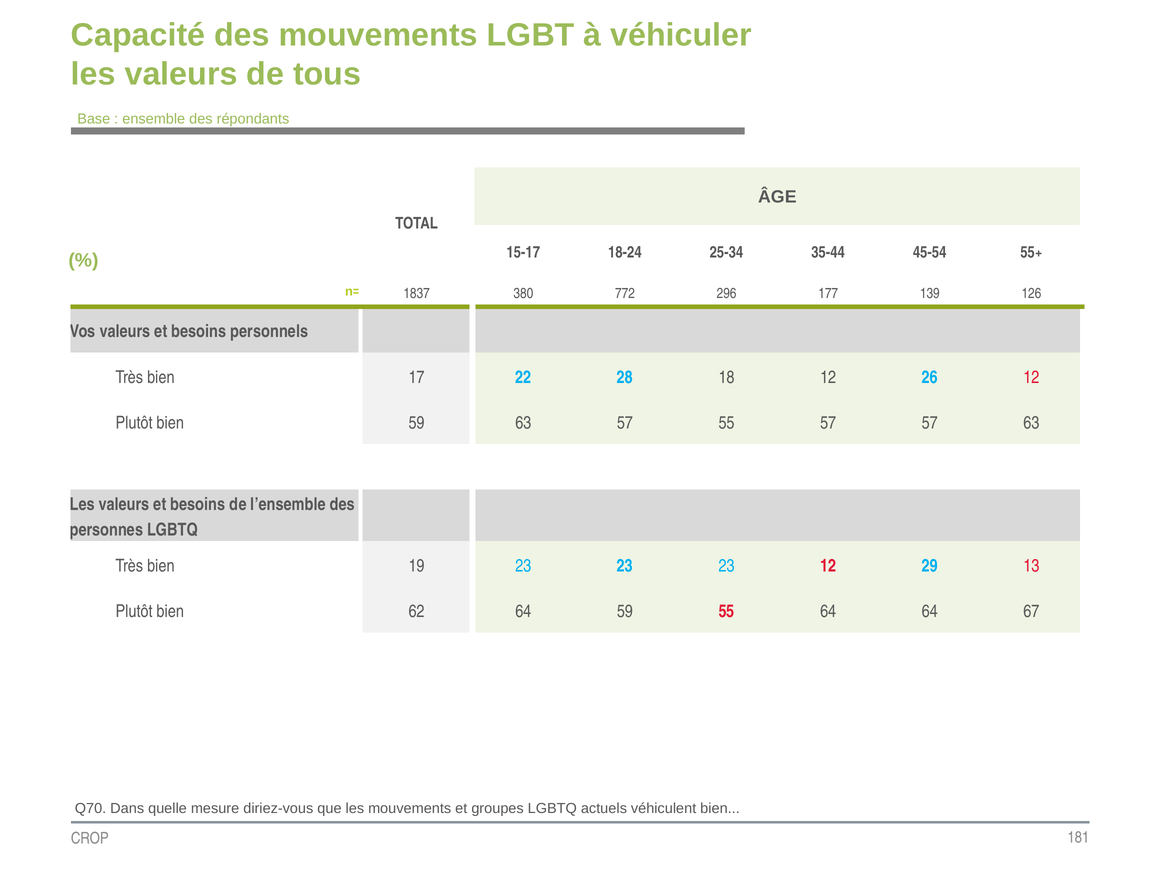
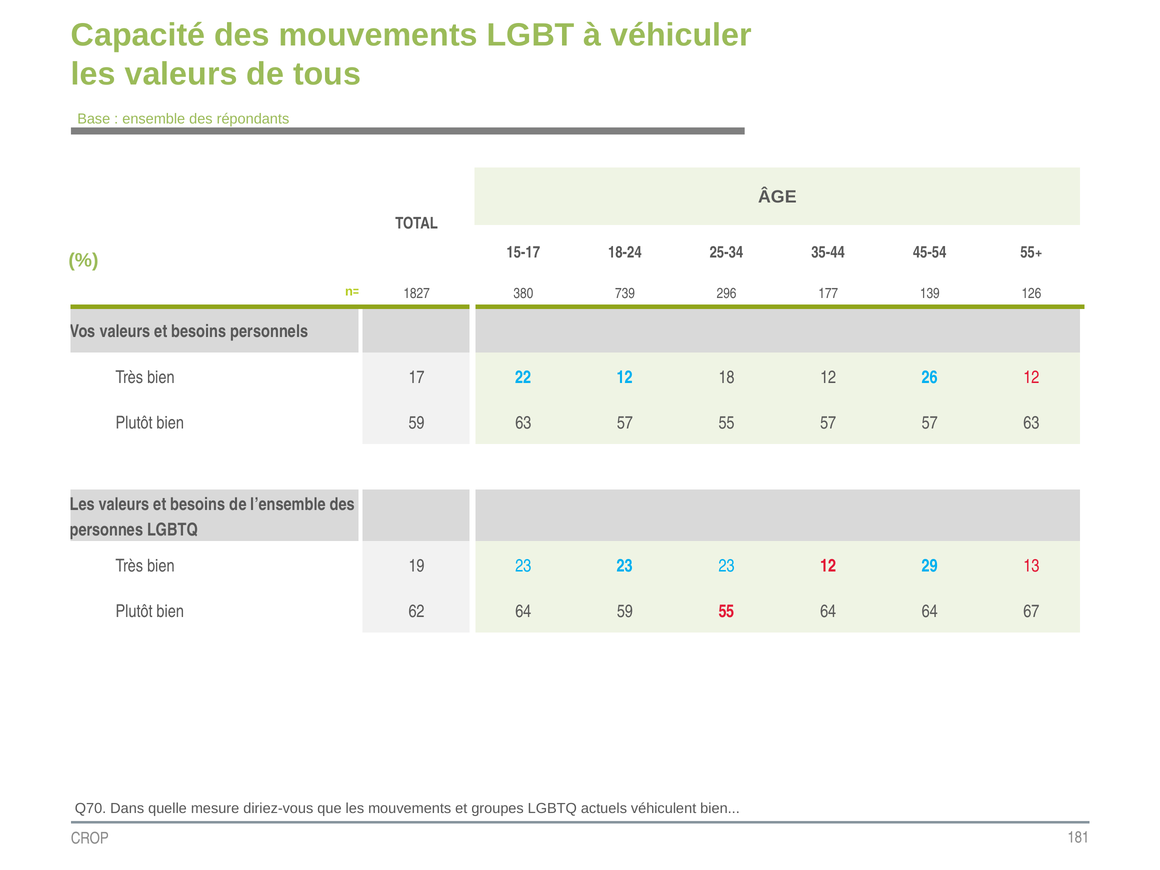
1837: 1837 -> 1827 (417, 293)
772: 772 -> 739 (625, 293)
22 28: 28 -> 12 (625, 377)
